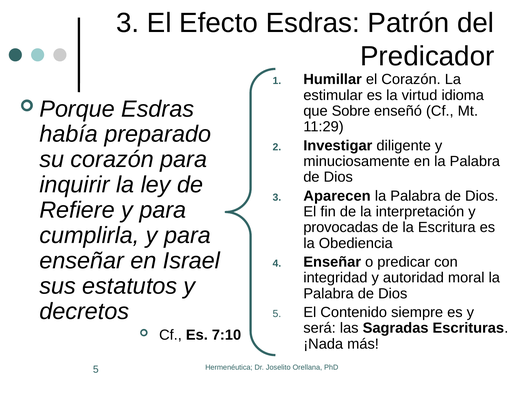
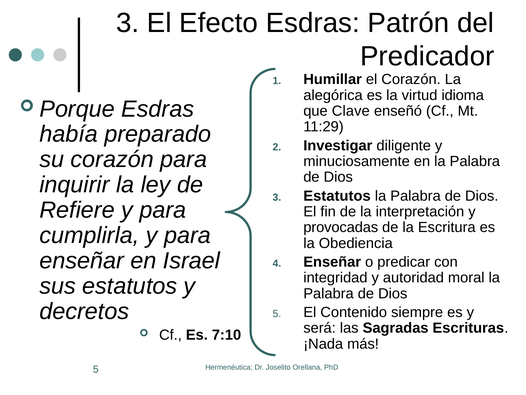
estimular: estimular -> alegórica (333, 95)
Sobre: Sobre -> Clave (351, 111)
Aparecen: Aparecen -> Estatutos (337, 196)
